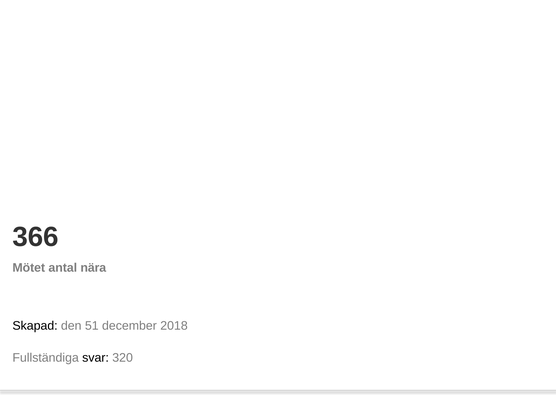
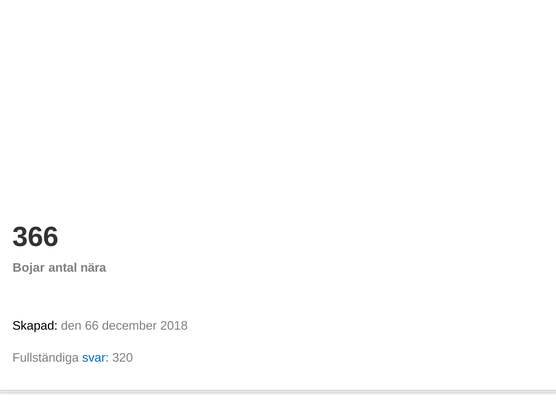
Mötet: Mötet -> Bojar (29, 268)
51: 51 -> 66 (92, 326)
svar colour: black -> blue (96, 358)
